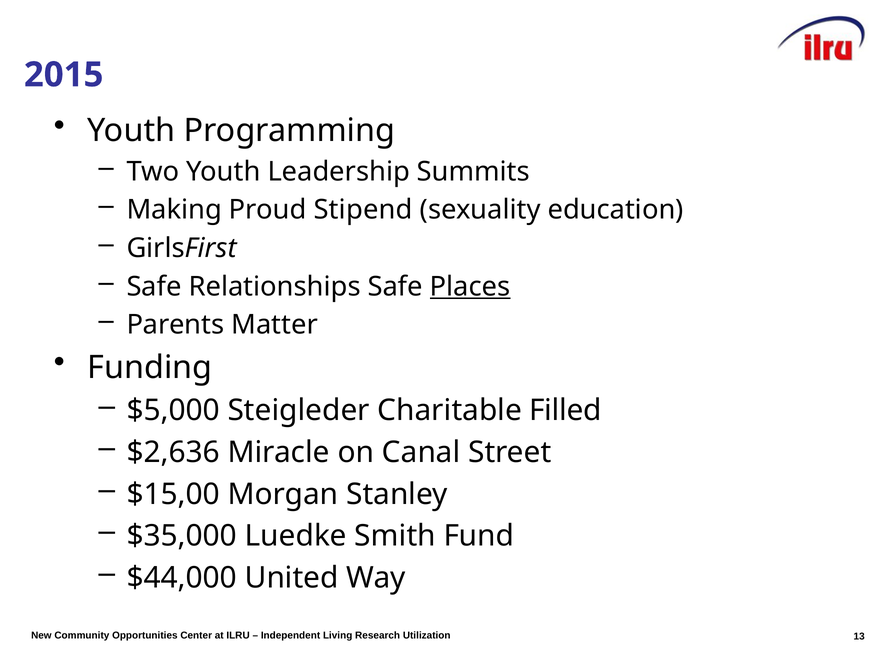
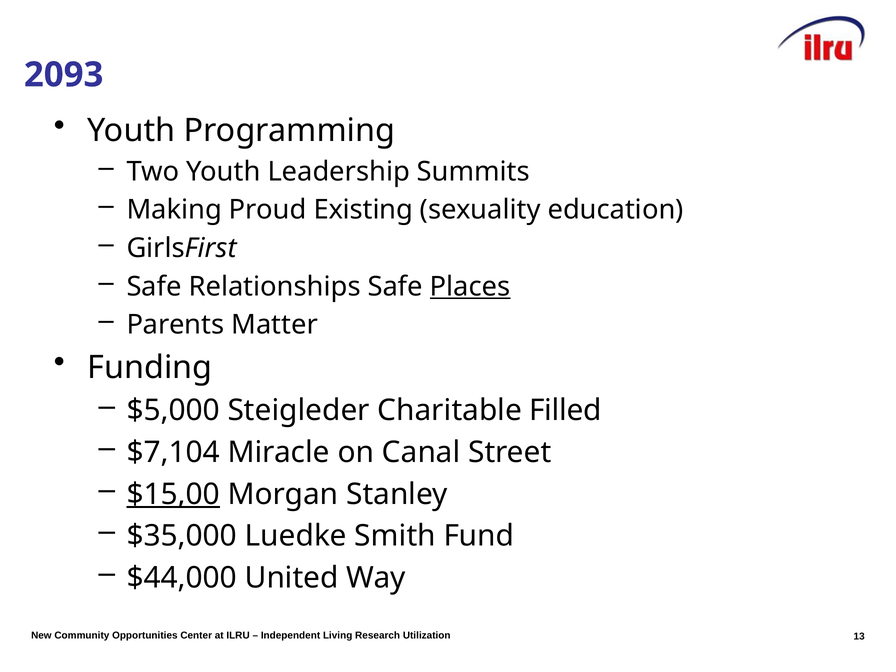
2015: 2015 -> 2093 (64, 75)
Stipend: Stipend -> Existing (363, 210)
$2,636: $2,636 -> $7,104 (173, 452)
$15,00 underline: none -> present (173, 494)
